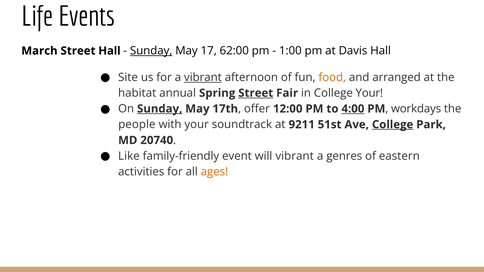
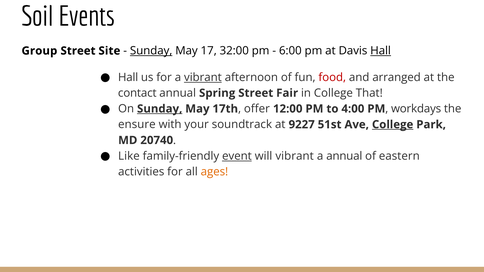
Life: Life -> Soil (37, 17)
March: March -> Group (39, 51)
Street Hall: Hall -> Site (109, 51)
62:00: 62:00 -> 32:00 (234, 51)
1:00: 1:00 -> 6:00 (290, 51)
Hall underline: none -> present (381, 51)
Site: Site -> Hall (128, 77)
food colour: orange -> red (332, 77)
habitat: habitat -> contact (137, 93)
Street underline: present -> none (256, 93)
College Your: Your -> That (369, 93)
4:00 underline: present -> none (353, 109)
people: people -> ensure (137, 125)
9211: 9211 -> 9227 (302, 125)
event underline: none -> present (237, 156)
a genres: genres -> annual (344, 156)
